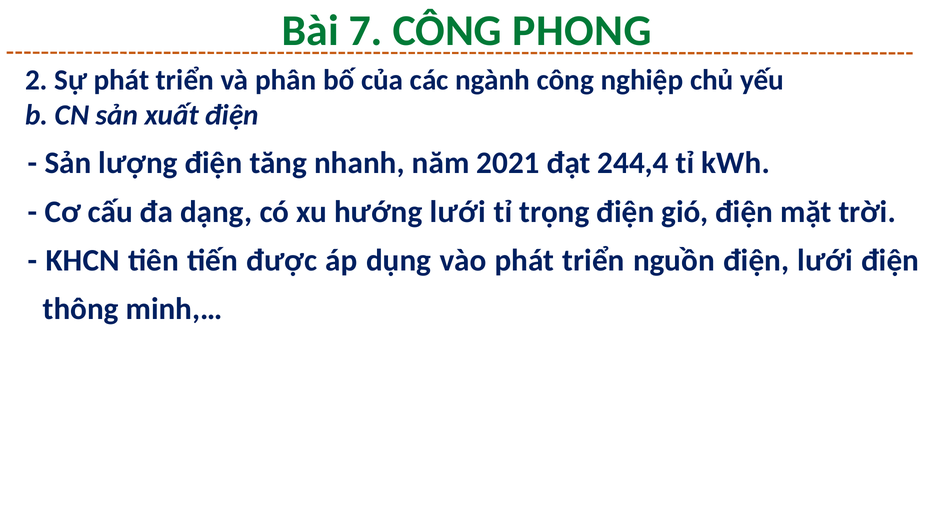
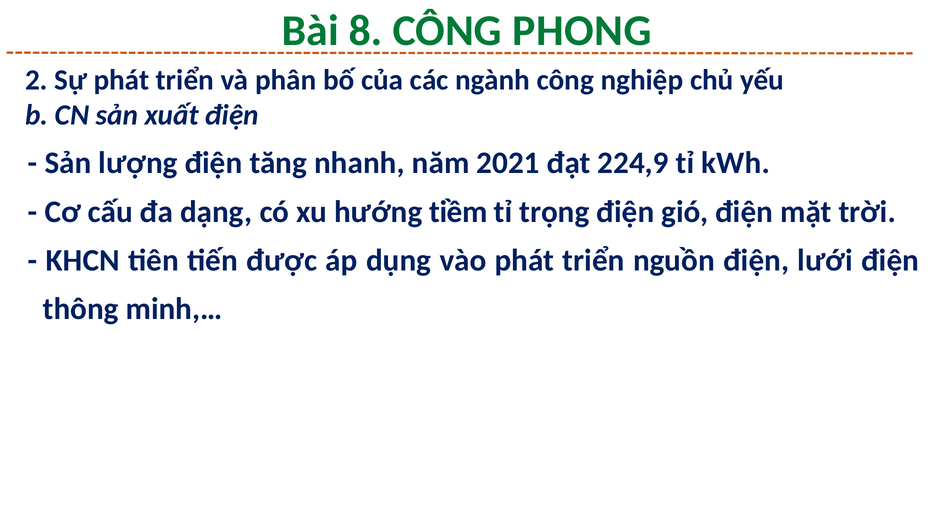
7: 7 -> 8 (366, 31)
244,4: 244,4 -> 224,9 (633, 163)
hướng lưới: lưới -> tiềm (458, 211)
